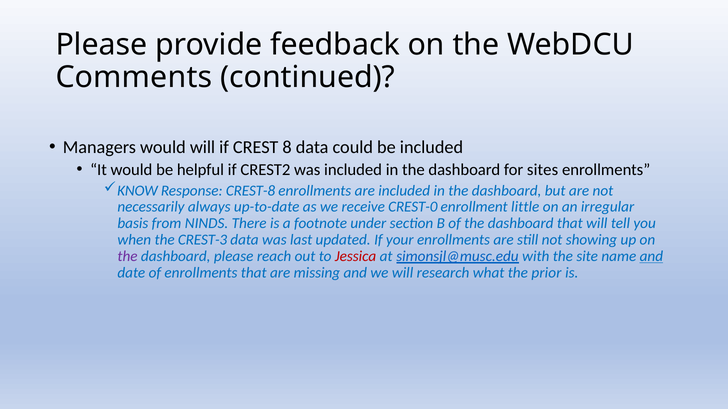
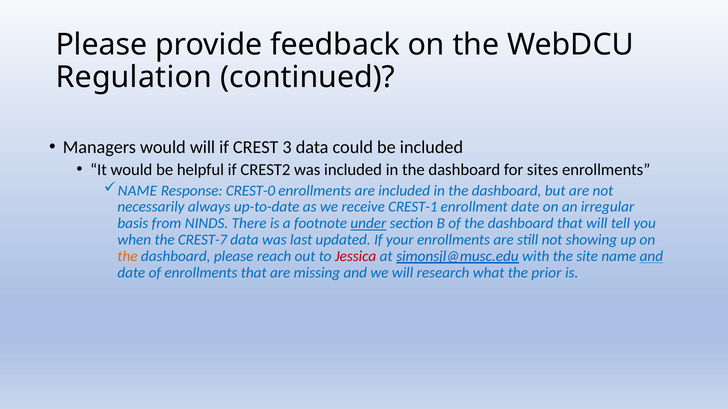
Comments: Comments -> Regulation (134, 78)
8: 8 -> 3 (287, 147)
KNOW: KNOW -> NAME (137, 191)
CREST-8: CREST-8 -> CREST-0 (251, 191)
CREST-0: CREST-0 -> CREST-1 (413, 207)
enrollment little: little -> date (525, 207)
under underline: none -> present (368, 224)
CREST-3: CREST-3 -> CREST-7 (203, 240)
the colour: purple -> orange (127, 257)
